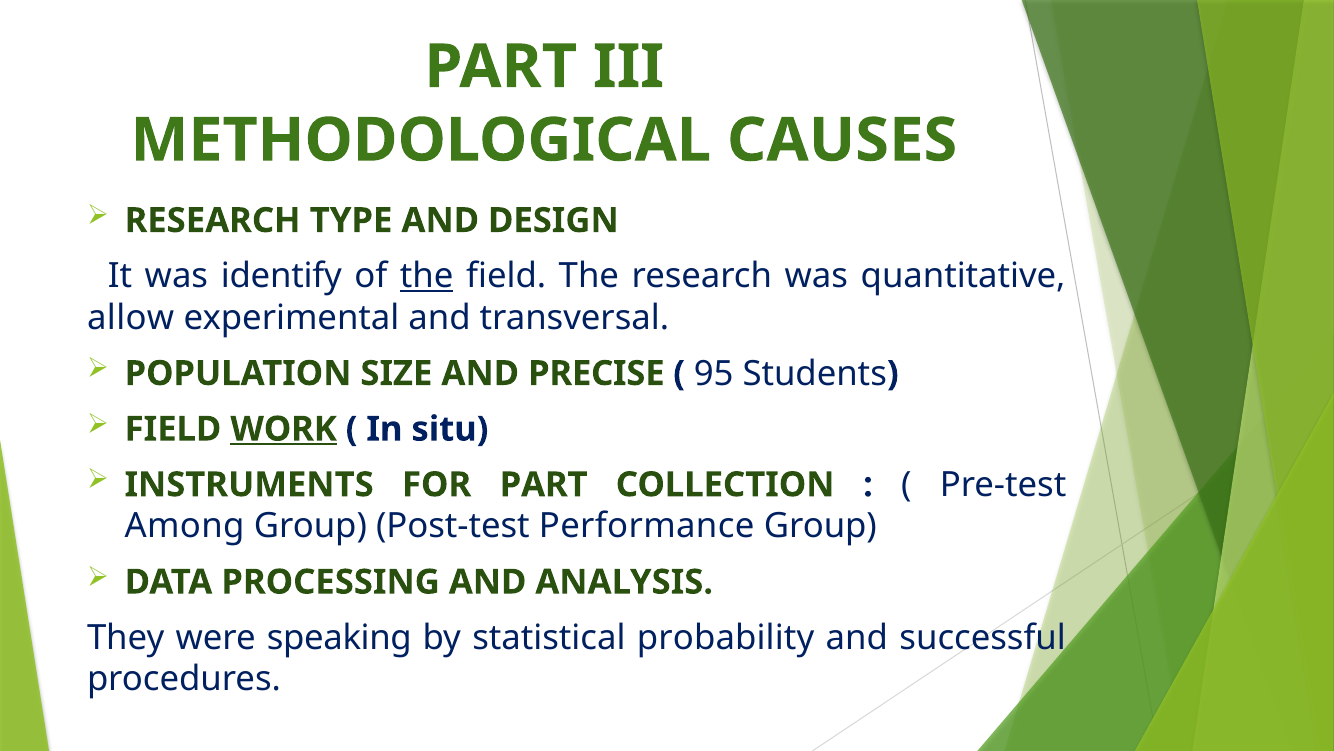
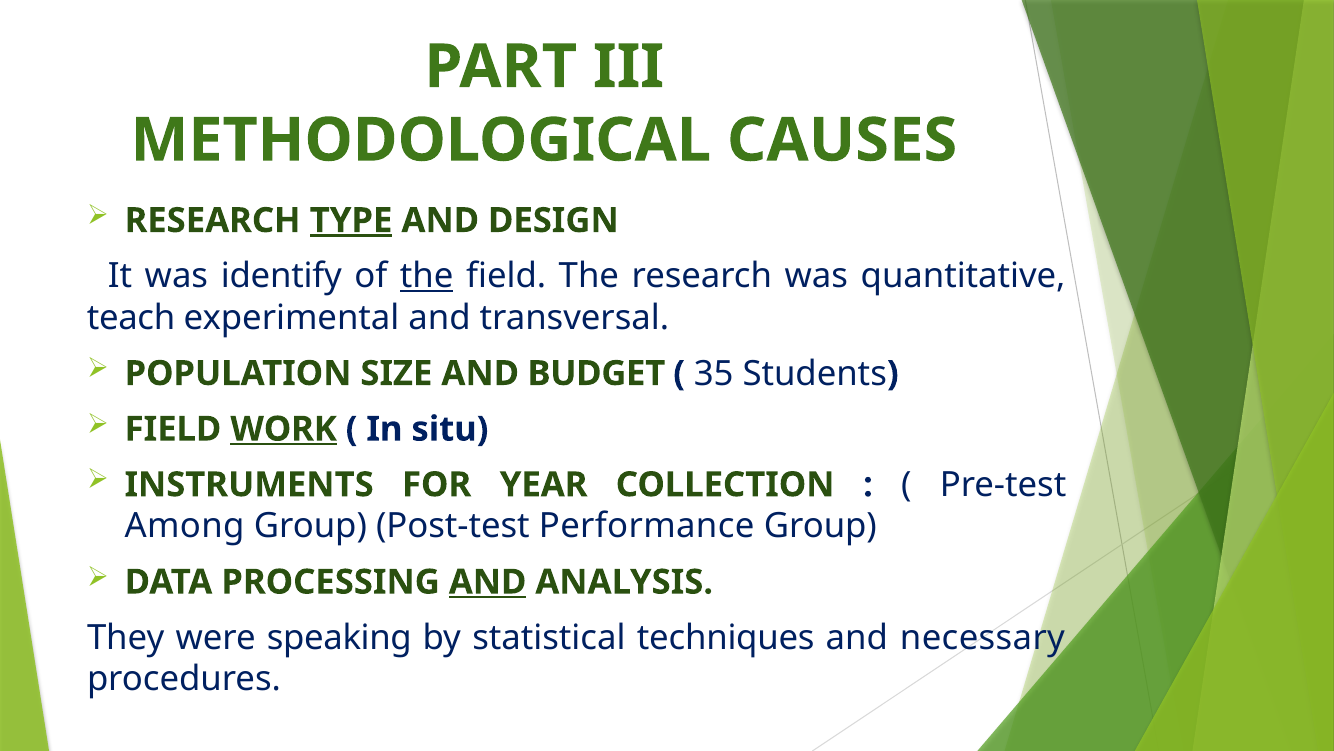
TYPE underline: none -> present (351, 220)
allow: allow -> teach (131, 318)
PRECISE: PRECISE -> BUDGET (596, 373)
95: 95 -> 35 (714, 373)
FOR PART: PART -> YEAR (544, 484)
AND underline: none -> present (488, 582)
probability: probability -> techniques (726, 637)
successful: successful -> necessary (982, 637)
